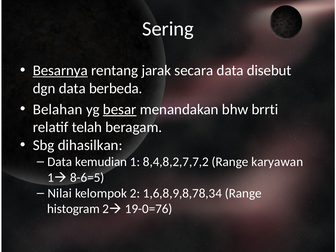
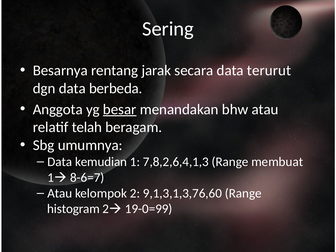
Besarnya underline: present -> none (60, 70)
disebut: disebut -> terurut (269, 70)
Belahan: Belahan -> Anggota (58, 109)
bhw brrti: brrti -> atau (265, 109)
dihasilkan: dihasilkan -> umumnya (90, 145)
8,4,8,2,7,7,2: 8,4,8,2,7,7,2 -> 7,8,2,6,4,1,3 (176, 162)
karyawan: karyawan -> membuat (277, 162)
8-6=5: 8-6=5 -> 8-6=7 (87, 178)
Nilai: Nilai -> Atau (60, 193)
1,6,8,9,8,78,34: 1,6,8,9,8,78,34 -> 9,1,3,1,3,76,60 (182, 193)
19-0=76: 19-0=76 -> 19-0=99 (149, 209)
